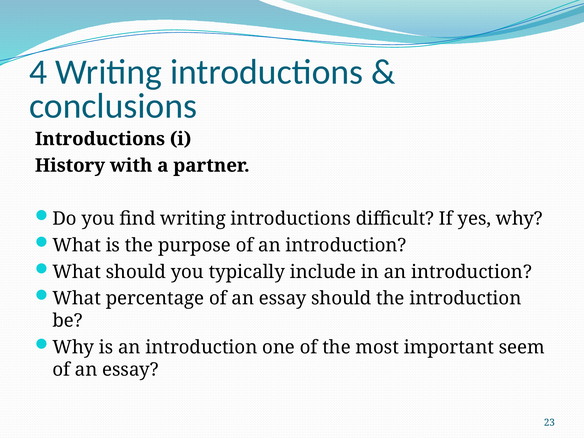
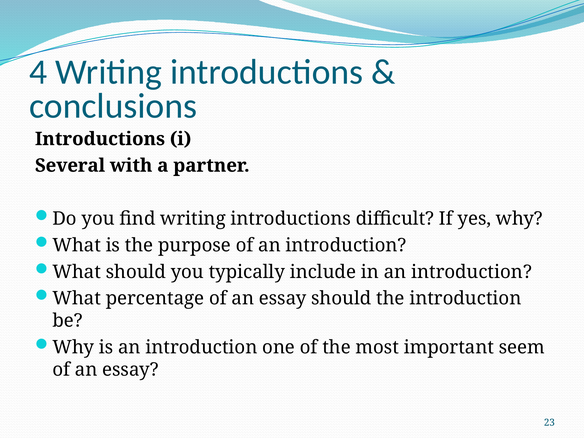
History: History -> Several (70, 166)
